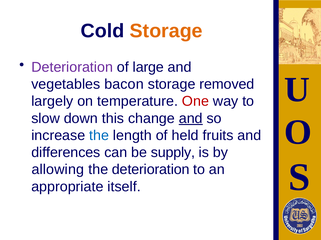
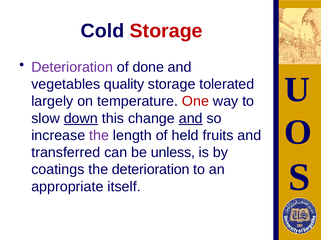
Storage colour: orange -> red (166, 31)
large: large -> done (148, 67)
bacon: bacon -> quality (124, 84)
removed: removed -> tolerated (227, 84)
down underline: none -> present (81, 119)
the colour: blue -> purple (99, 136)
differences: differences -> transferred (66, 153)
supply: supply -> unless (173, 153)
allowing: allowing -> coatings (58, 170)
